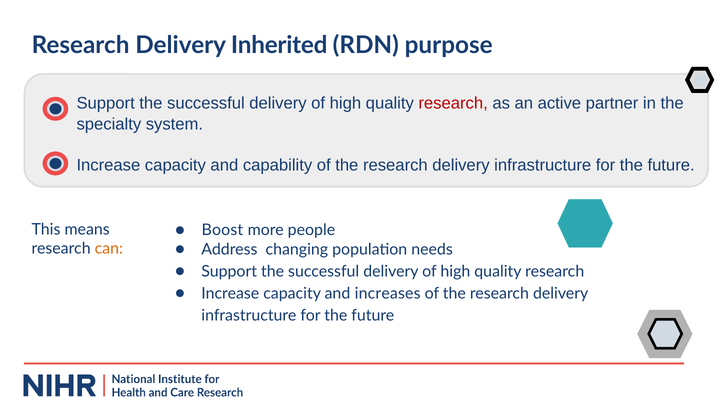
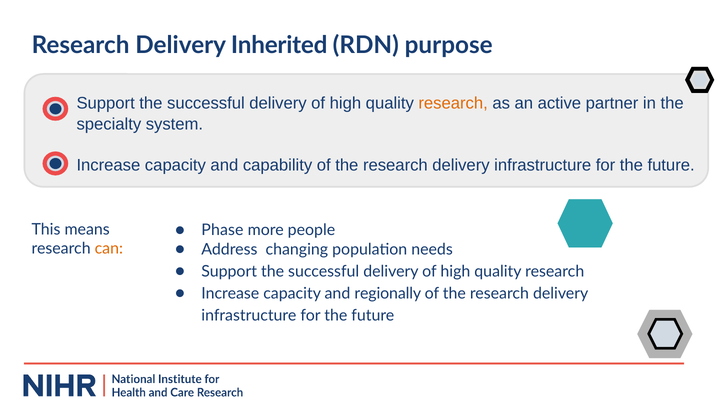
research colour: red -> orange (453, 103)
Boost: Boost -> Phase (222, 230)
increases: increases -> regionally (388, 293)
